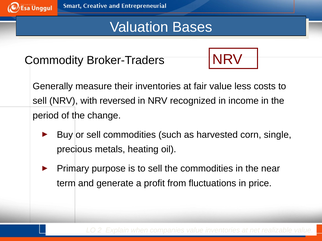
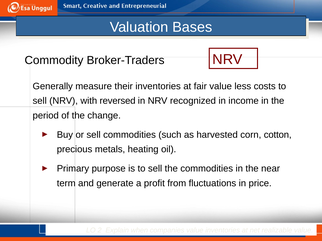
single: single -> cotton (278, 135)
